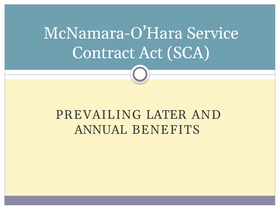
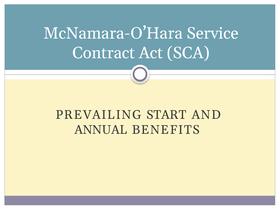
LATER: LATER -> START (166, 115)
